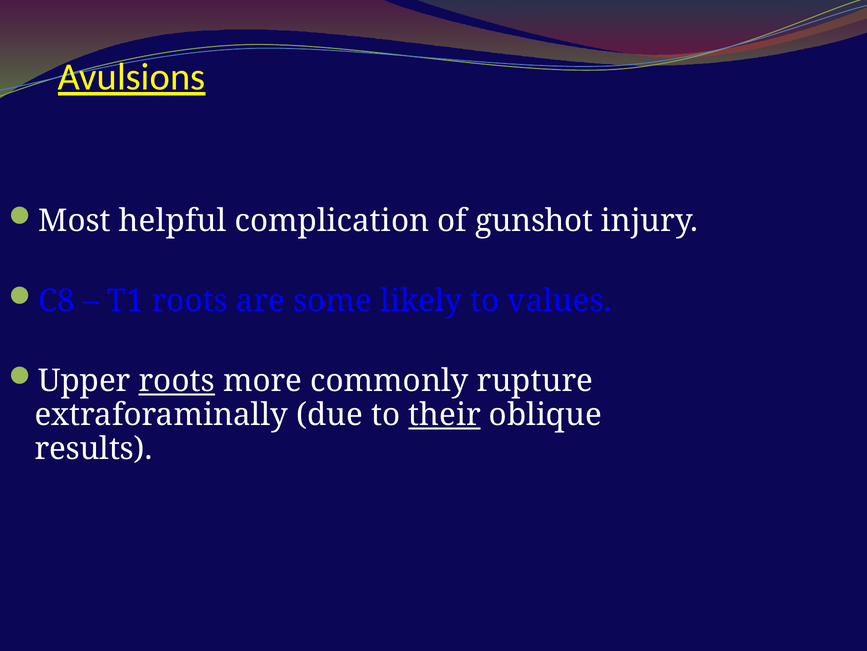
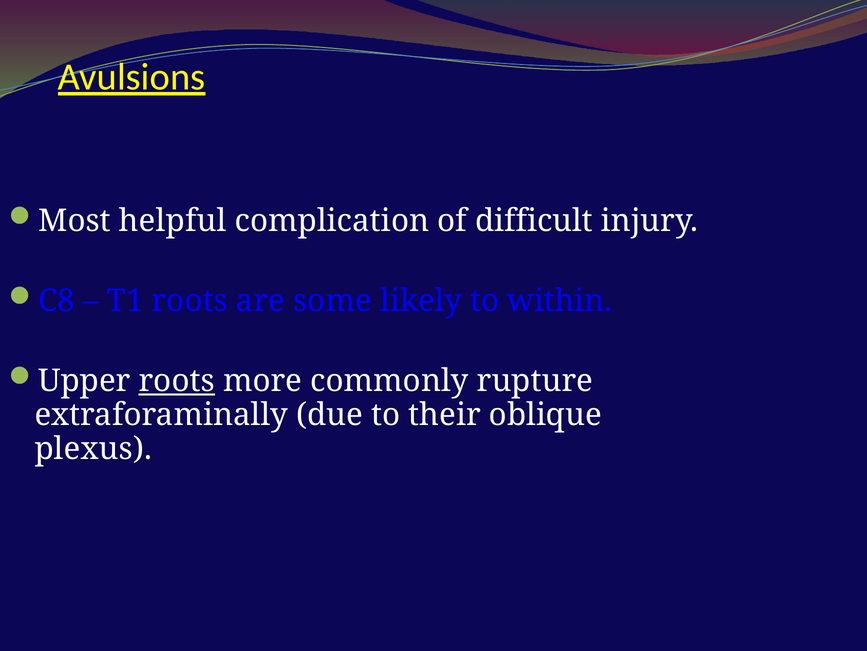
gunshot: gunshot -> difficult (534, 220)
values: values -> within (560, 300)
their underline: present -> none (445, 414)
results: results -> plexus (93, 448)
